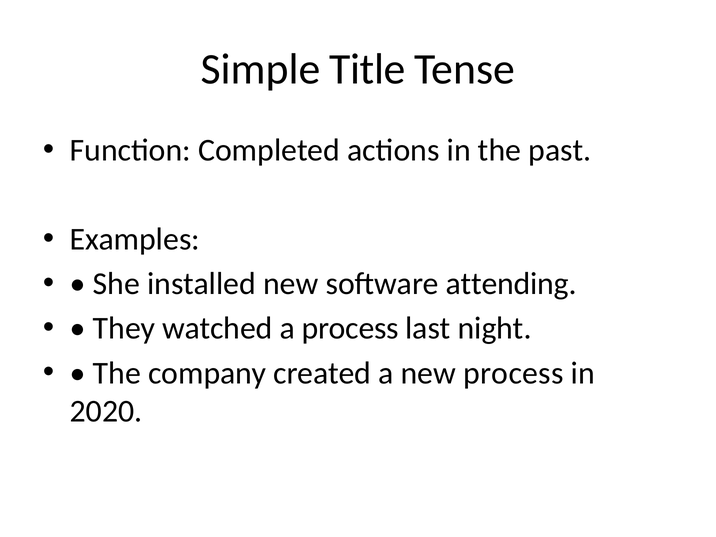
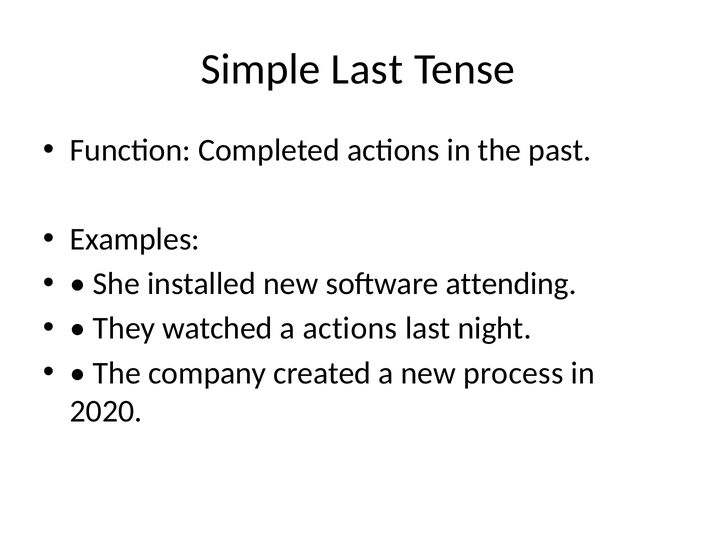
Simple Title: Title -> Last (367, 69)
a process: process -> actions (350, 328)
